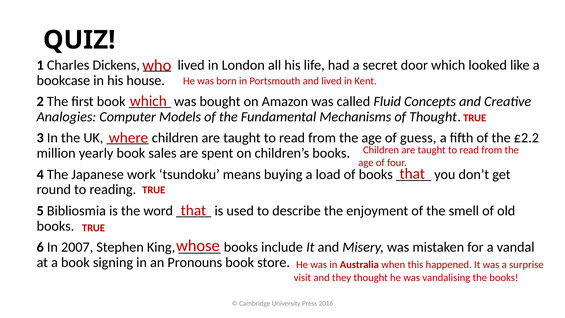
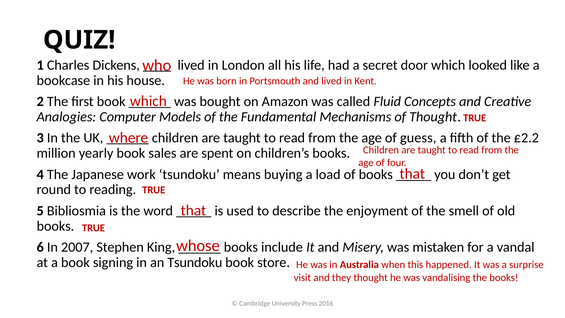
an Pronouns: Pronouns -> Tsundoku (195, 262)
